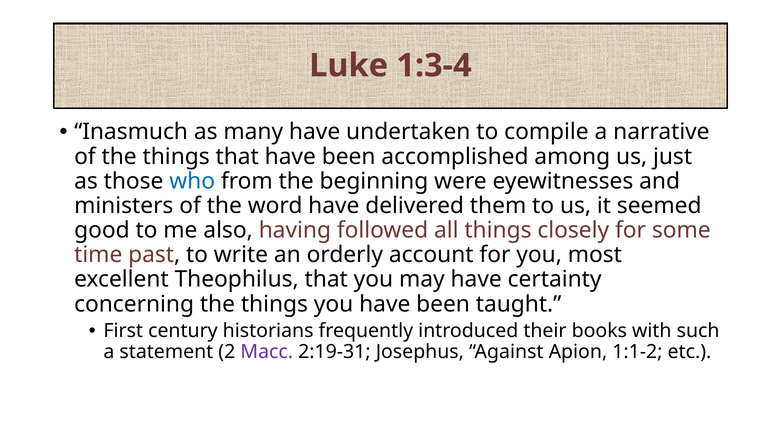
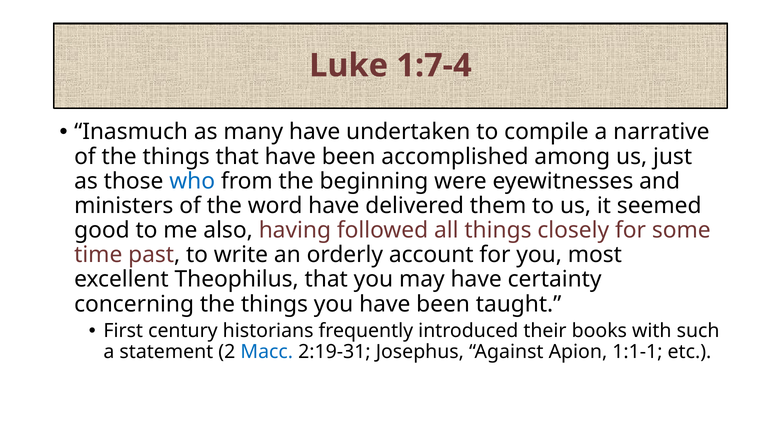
1:3-4: 1:3-4 -> 1:7-4 (434, 66)
Macc colour: purple -> blue (267, 352)
1:1-2: 1:1-2 -> 1:1-1 (637, 352)
